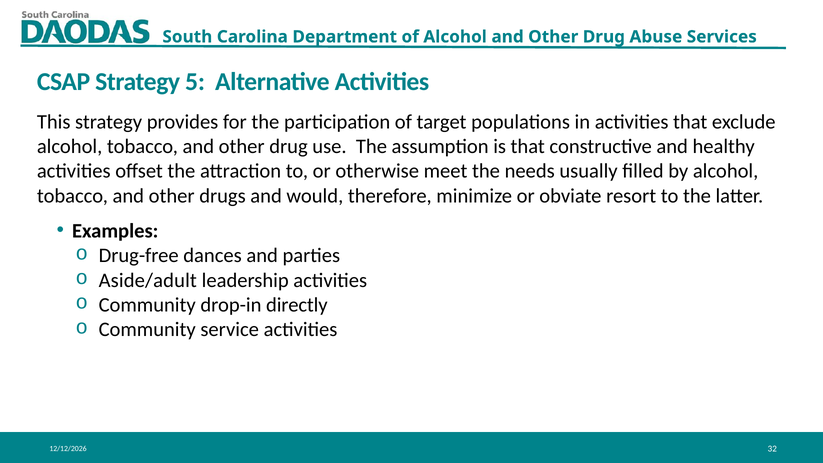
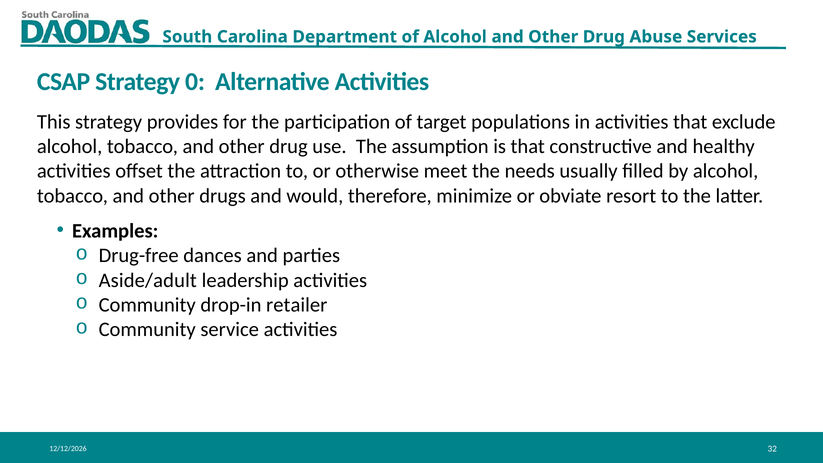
5: 5 -> 0 (195, 82)
directly: directly -> retailer (297, 305)
